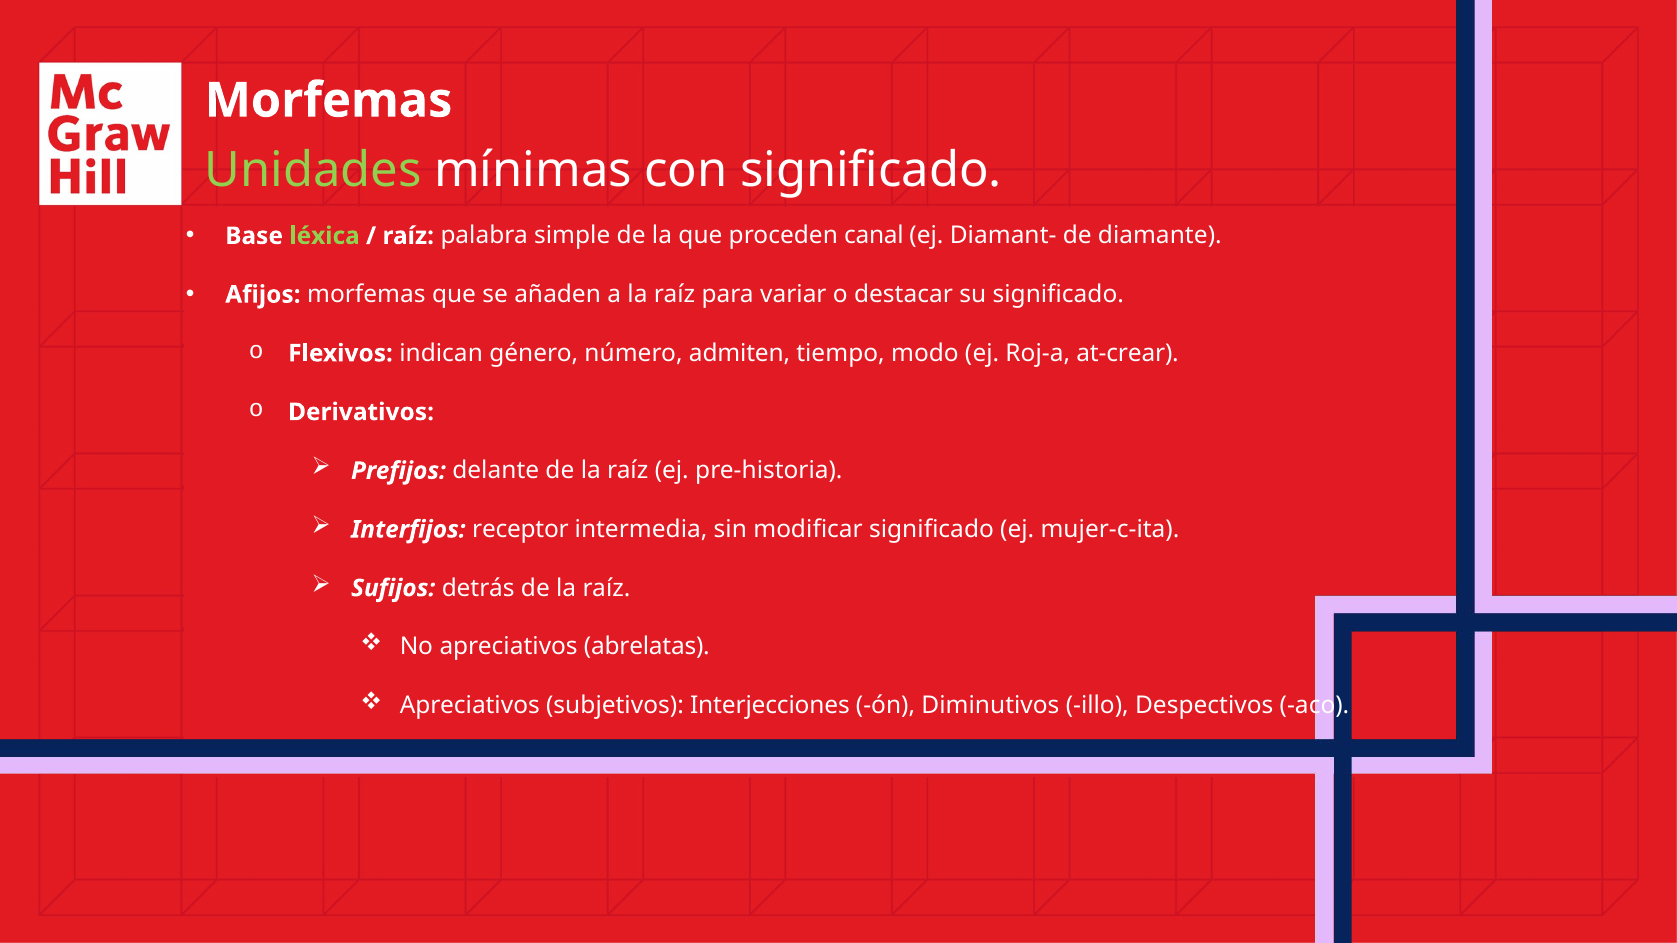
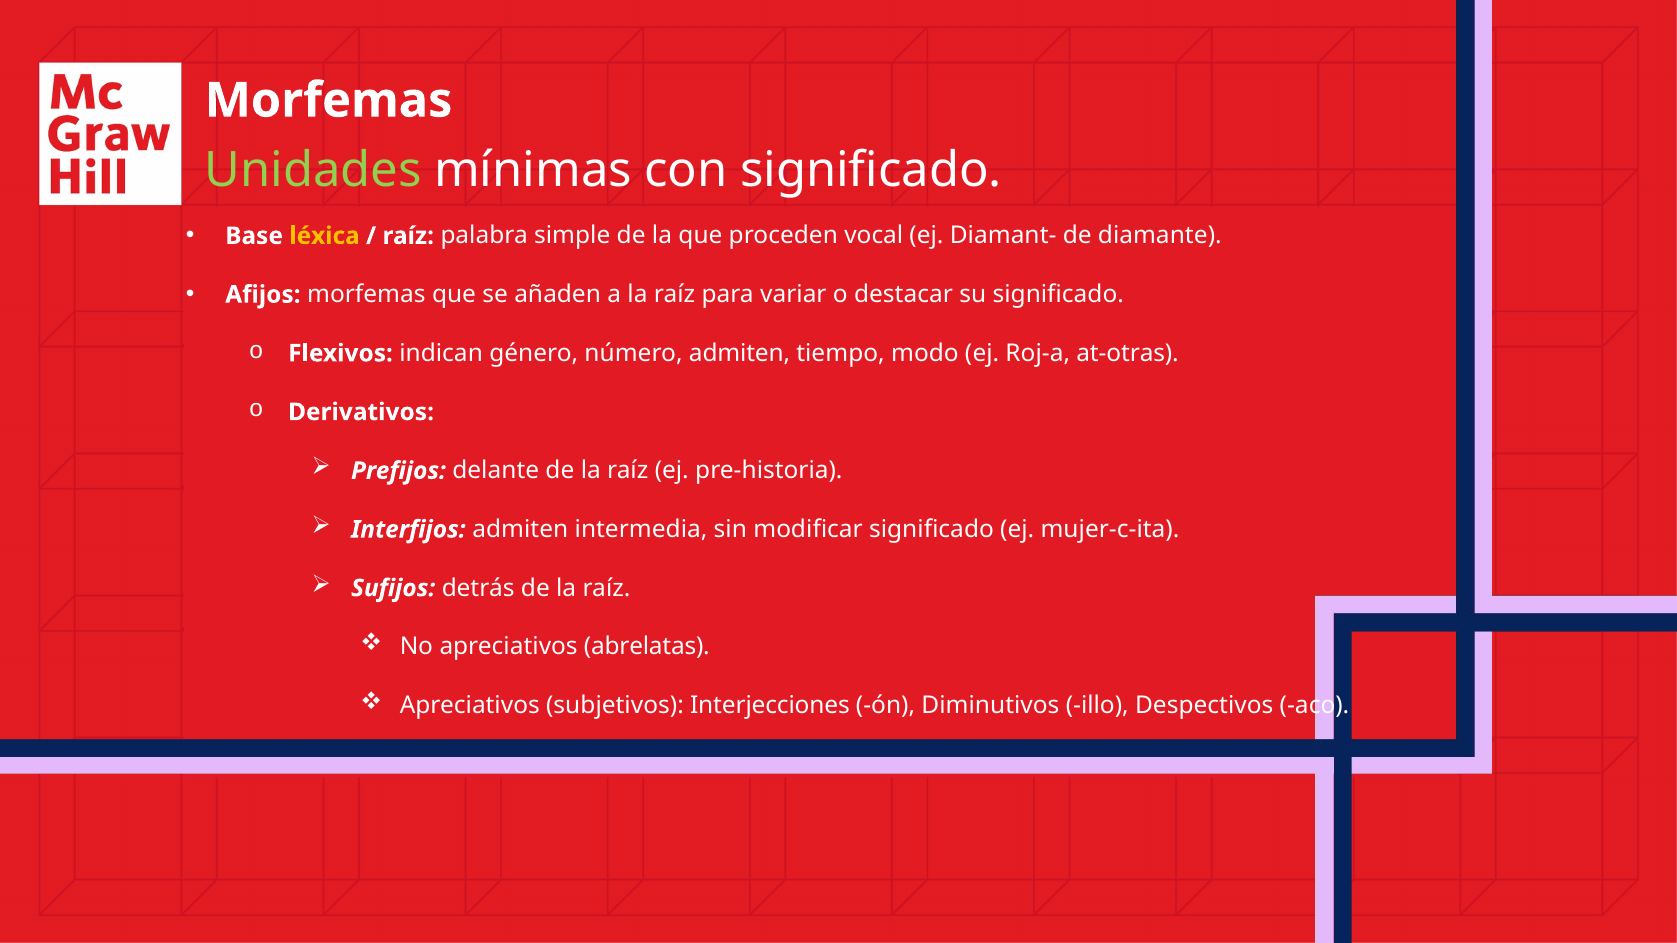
léxica colour: light green -> yellow (325, 236)
canal: canal -> vocal (874, 236)
at-crear: at-crear -> at-otras (1128, 353)
Interfijos receptor: receptor -> admiten (520, 530)
